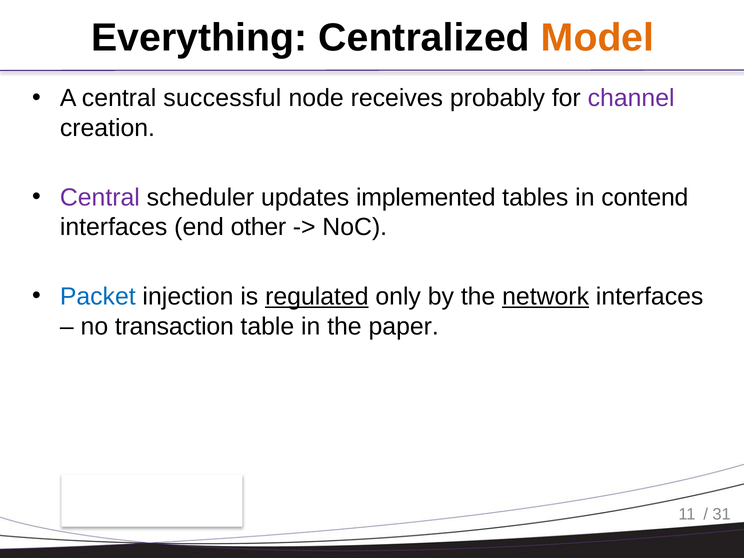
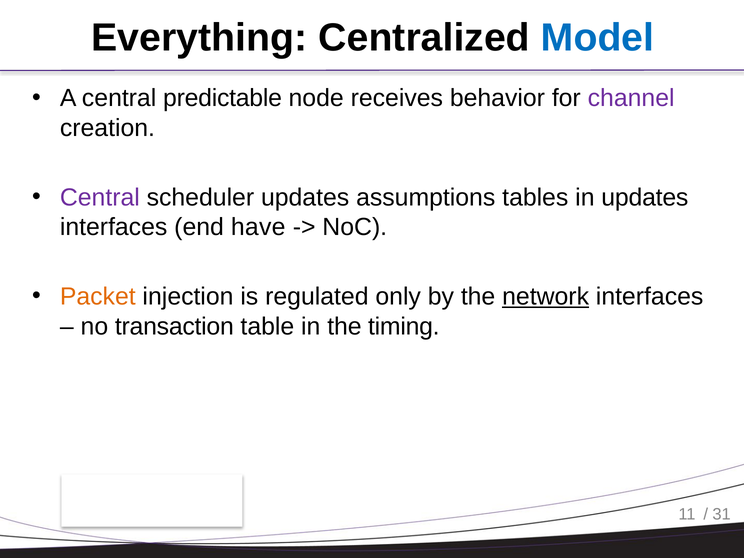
Model colour: orange -> blue (598, 38)
successful: successful -> predictable (223, 98)
probably: probably -> behavior (497, 98)
implemented: implemented -> assumptions (426, 197)
in contend: contend -> updates (645, 197)
other: other -> have (258, 227)
Packet colour: blue -> orange (98, 297)
regulated underline: present -> none (317, 297)
paper: paper -> timing (404, 326)
